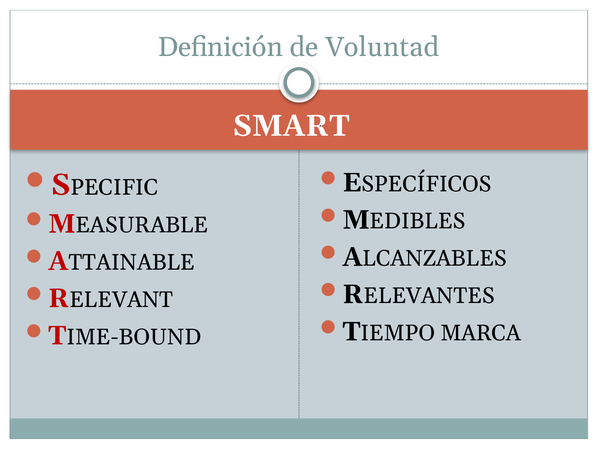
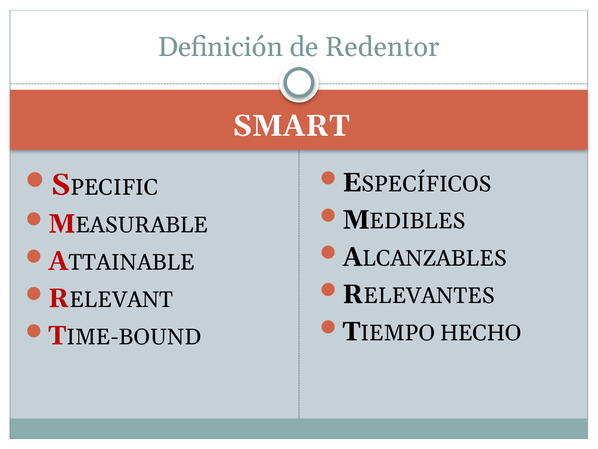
Voluntad: Voluntad -> Redentor (382, 47)
MARCA: MARCA -> HECHO (481, 333)
